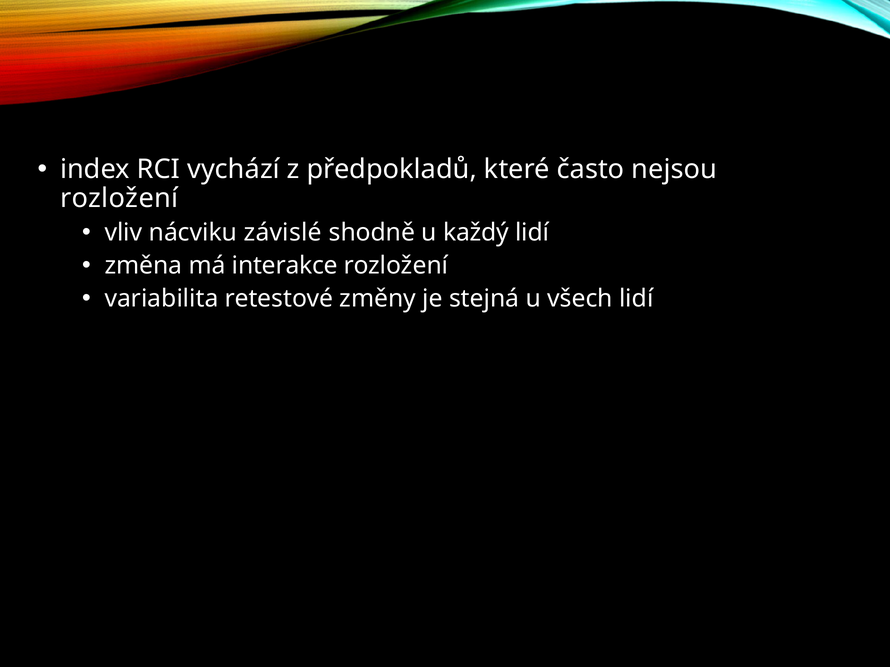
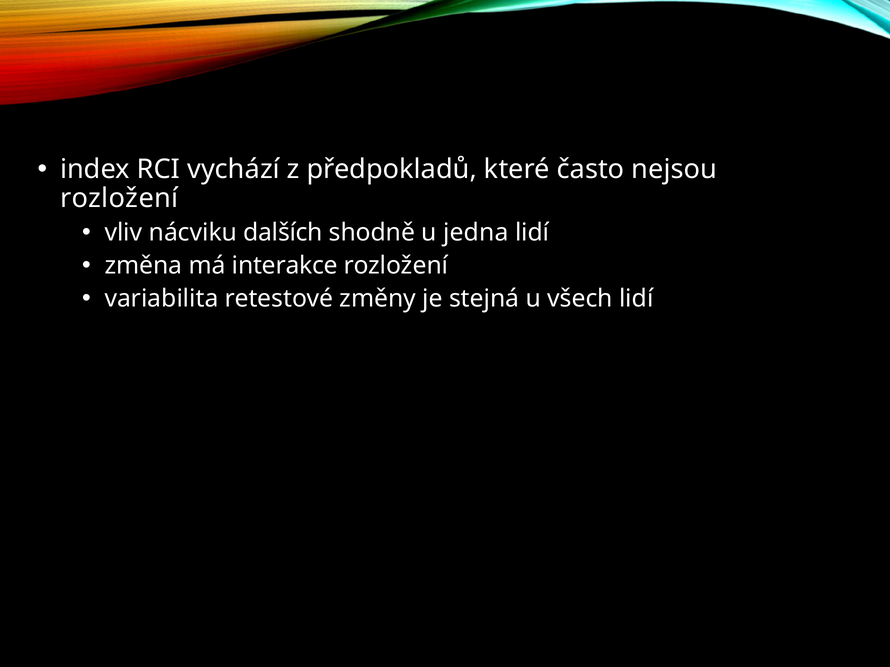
závislé: závislé -> dalších (283, 233)
každý: každý -> jedna (476, 233)
